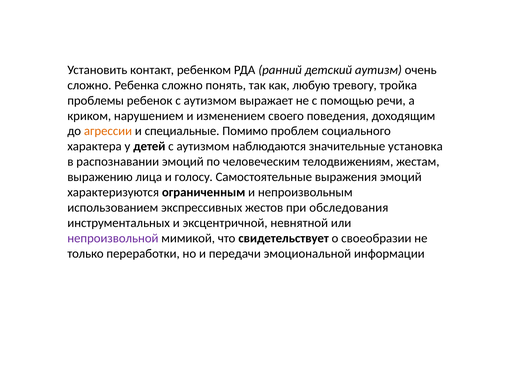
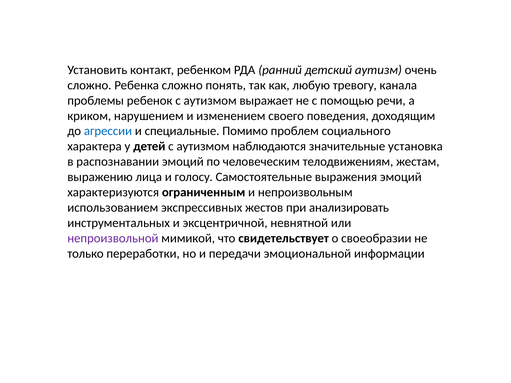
тройка: тройка -> канала (398, 85)
агрессии colour: orange -> blue (108, 131)
обследования: обследования -> анализировать (349, 208)
